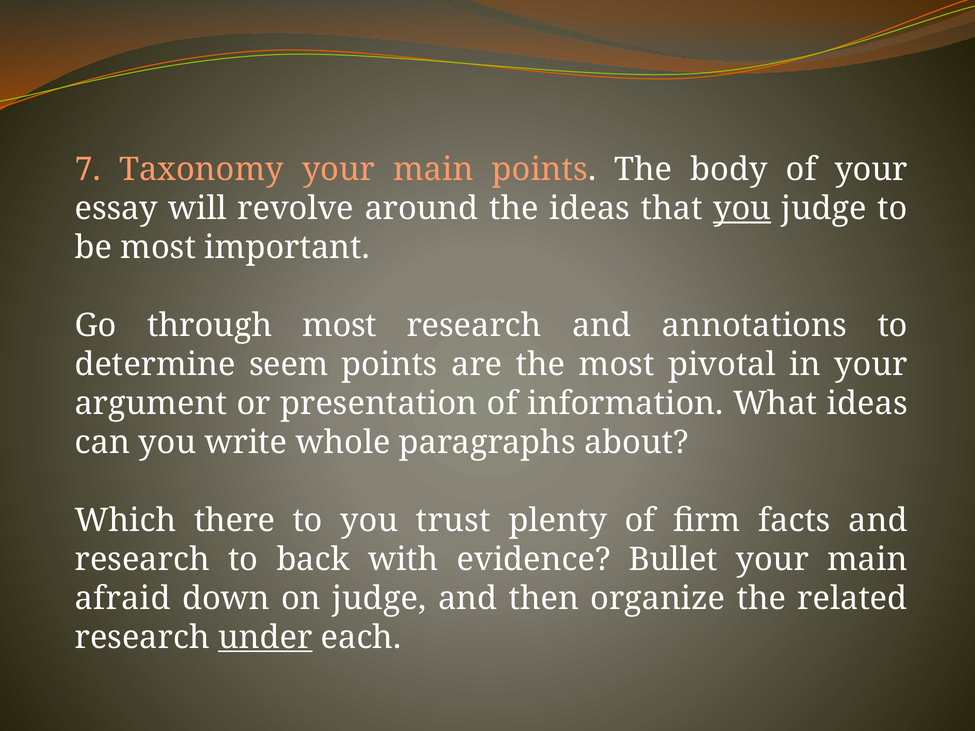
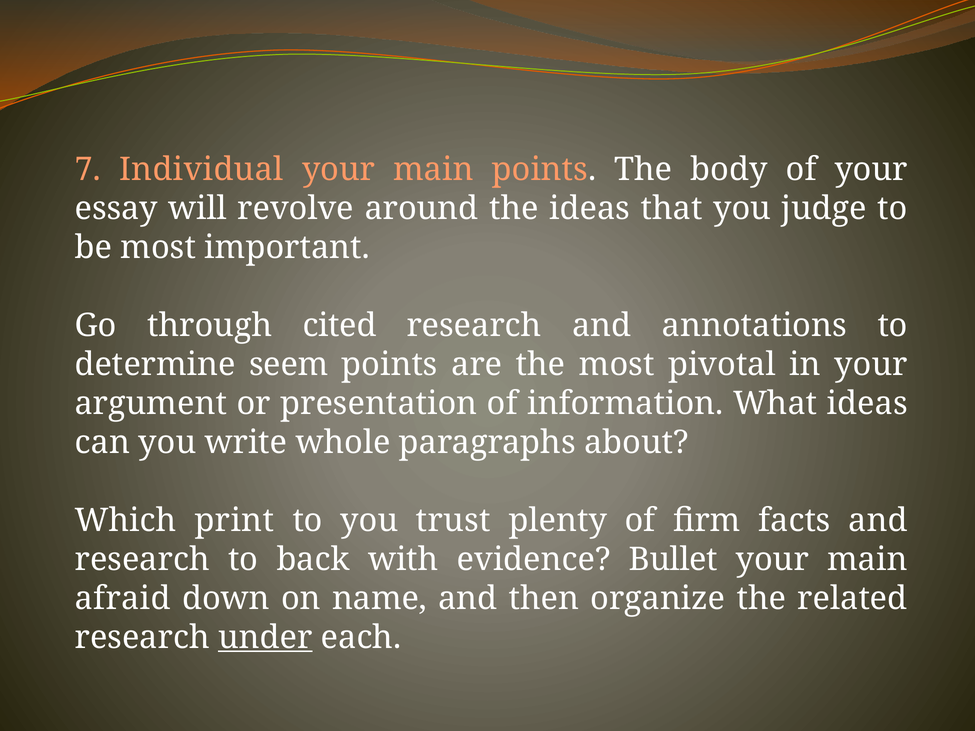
Taxonomy: Taxonomy -> Individual (201, 169)
you underline: present -> none (742, 208)
through most: most -> cited (340, 325)
there: there -> print (234, 520)
on judge: judge -> name (379, 598)
